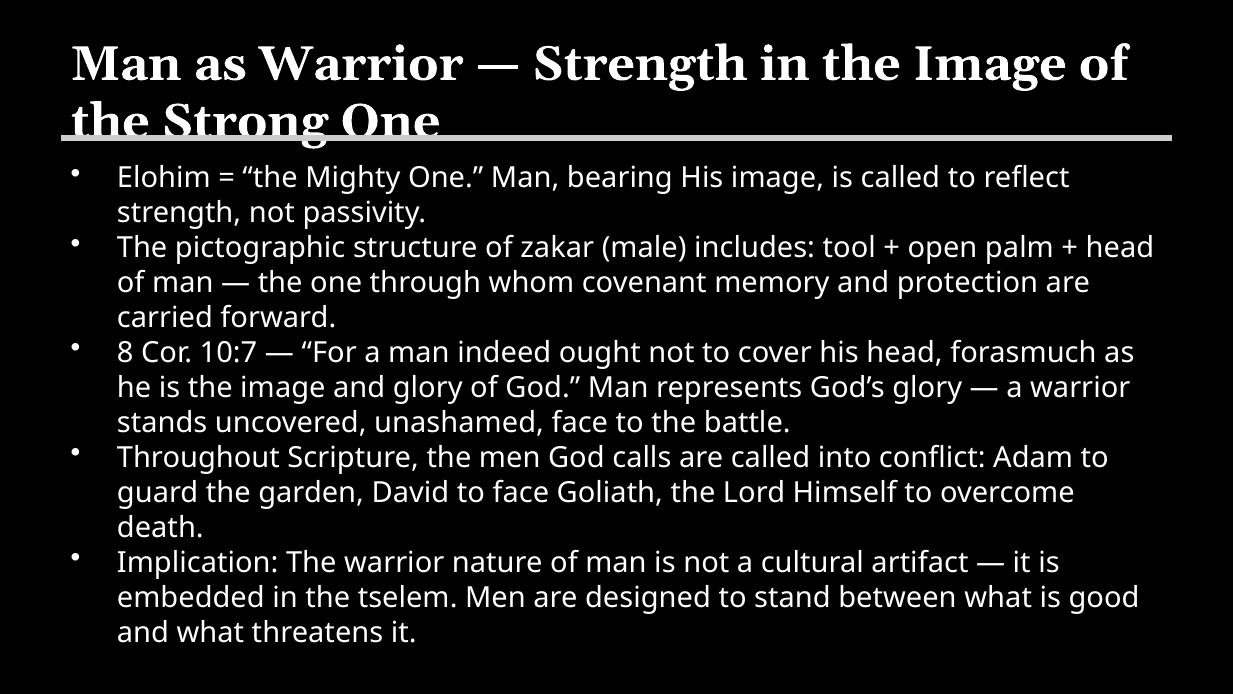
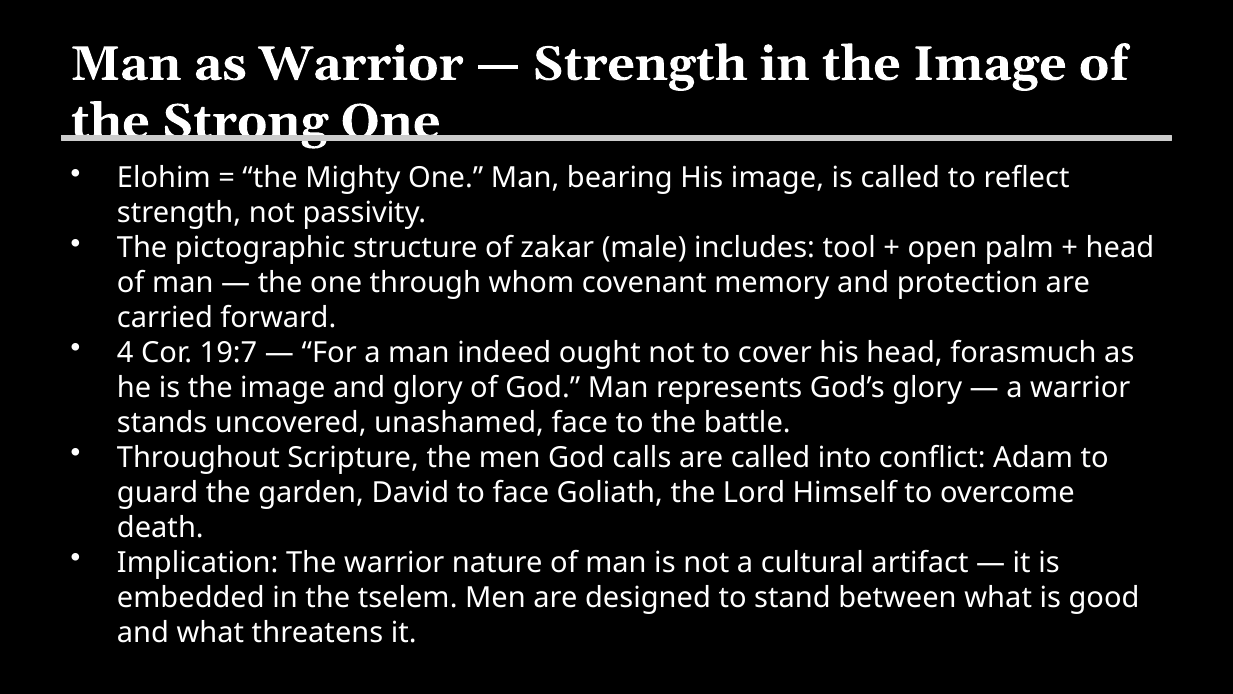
8: 8 -> 4 (125, 353)
10:7: 10:7 -> 19:7 (229, 353)
